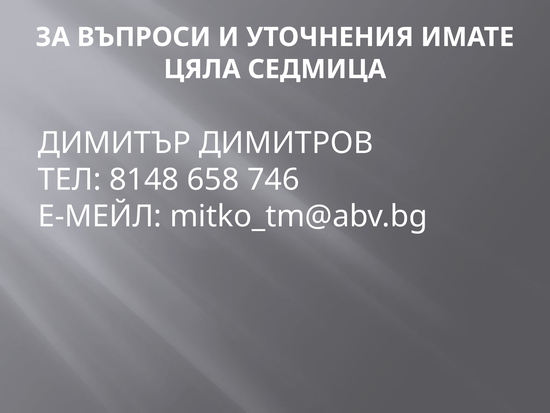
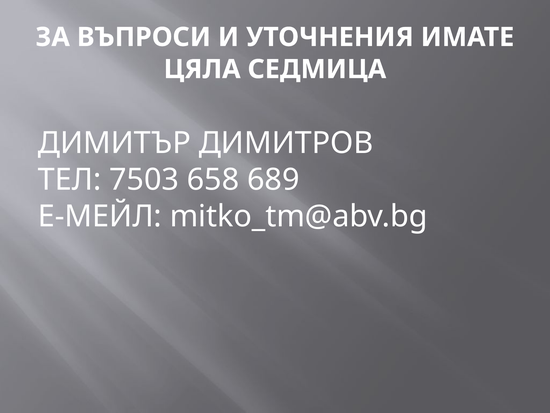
8148: 8148 -> 7503 (144, 179)
746: 746 -> 689 (273, 179)
